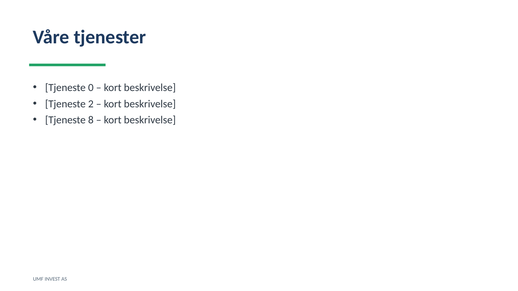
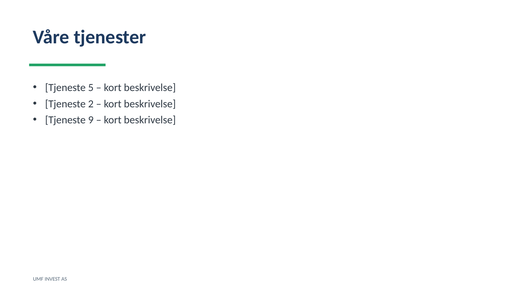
0: 0 -> 5 (91, 88)
8: 8 -> 9 (91, 120)
